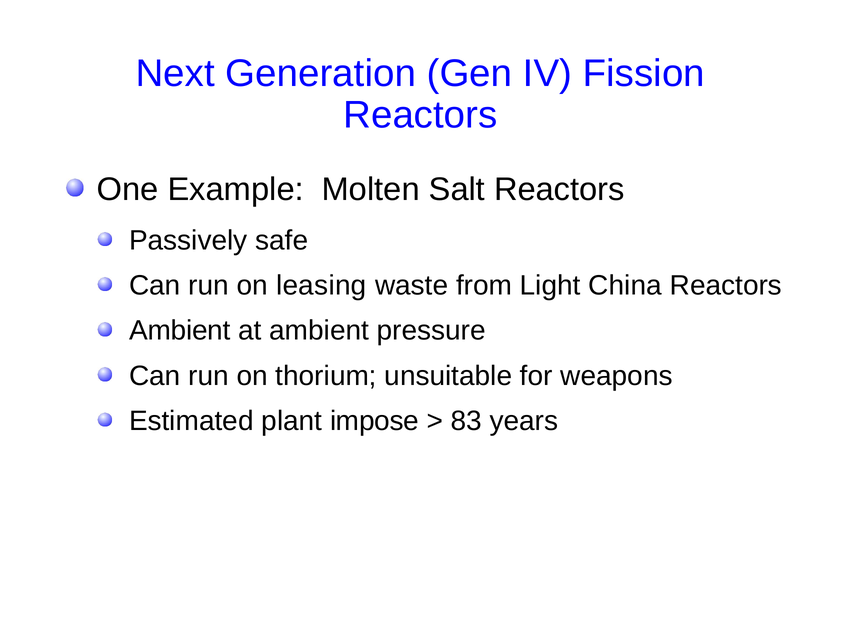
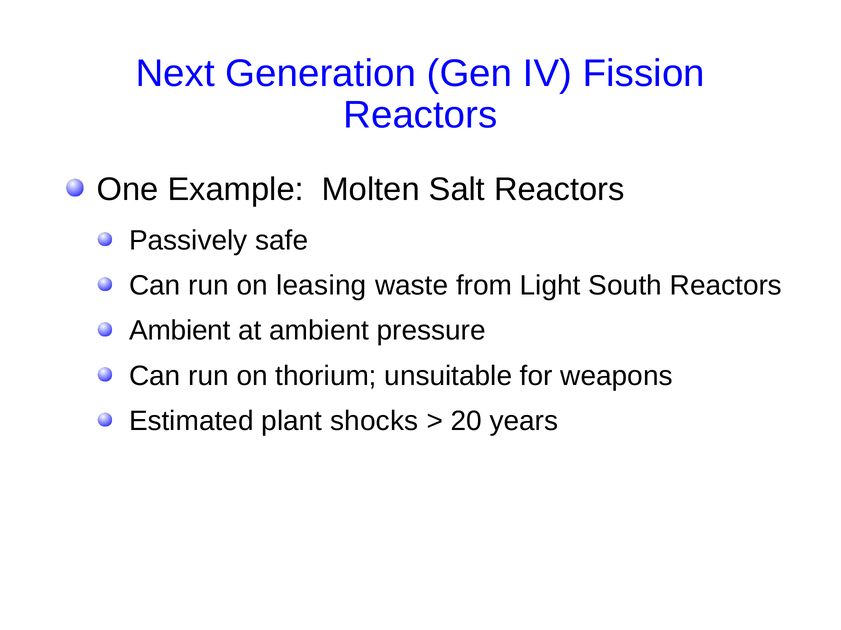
China: China -> South (625, 286)
impose: impose -> shocks (374, 421)
83: 83 -> 20 (466, 421)
